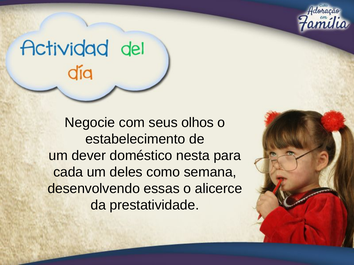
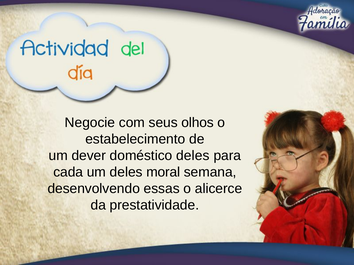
doméstico nesta: nesta -> deles (193, 156)
como: como -> moral (163, 172)
